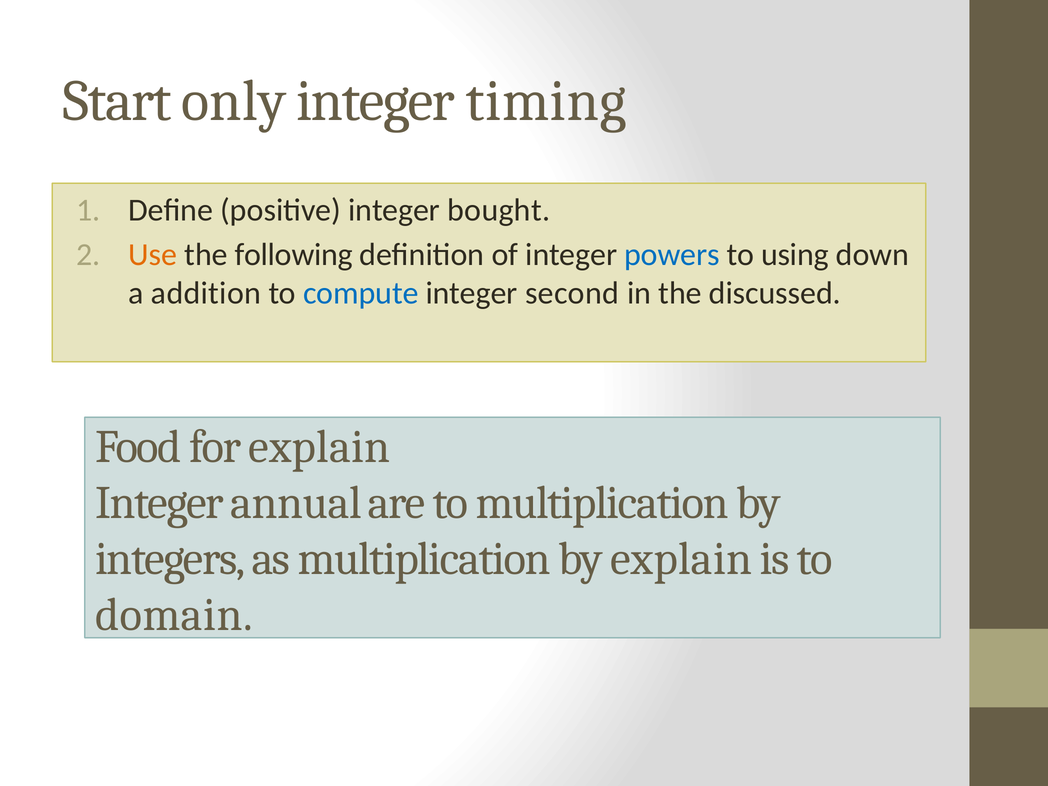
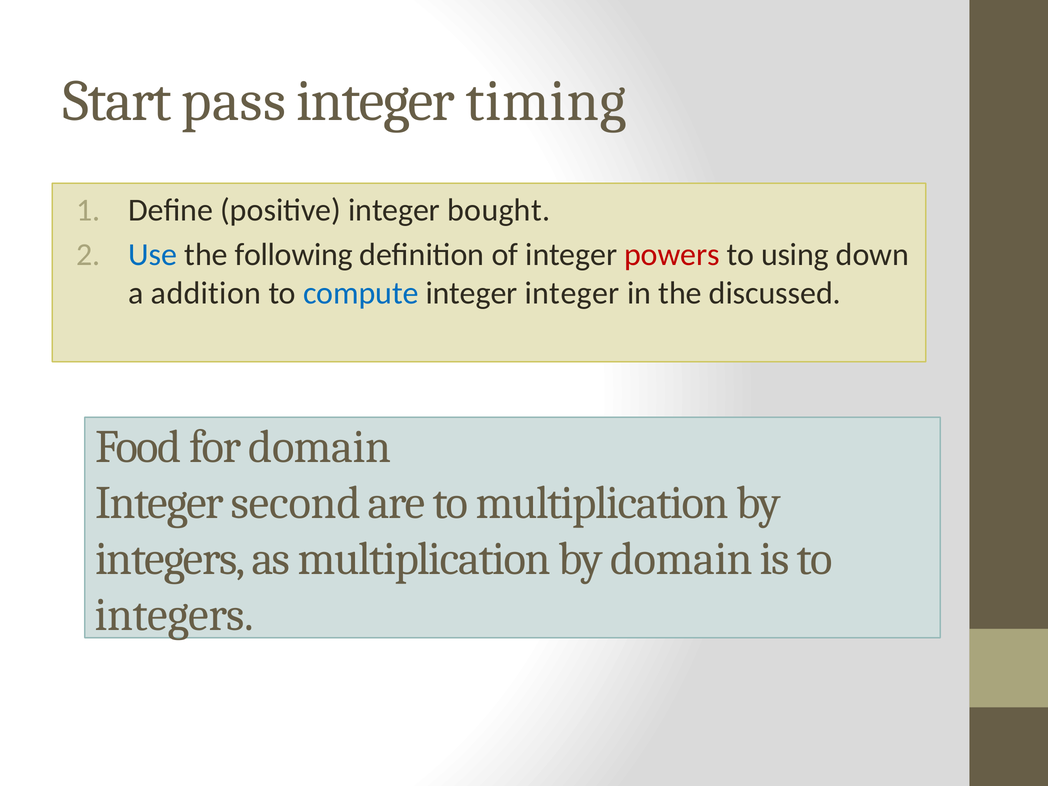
only: only -> pass (234, 101)
Use colour: orange -> blue (153, 255)
powers colour: blue -> red (672, 255)
integer second: second -> integer (572, 293)
for explain: explain -> domain (320, 447)
annual: annual -> second (296, 503)
by explain: explain -> domain (682, 559)
domain: domain -> integers (174, 615)
